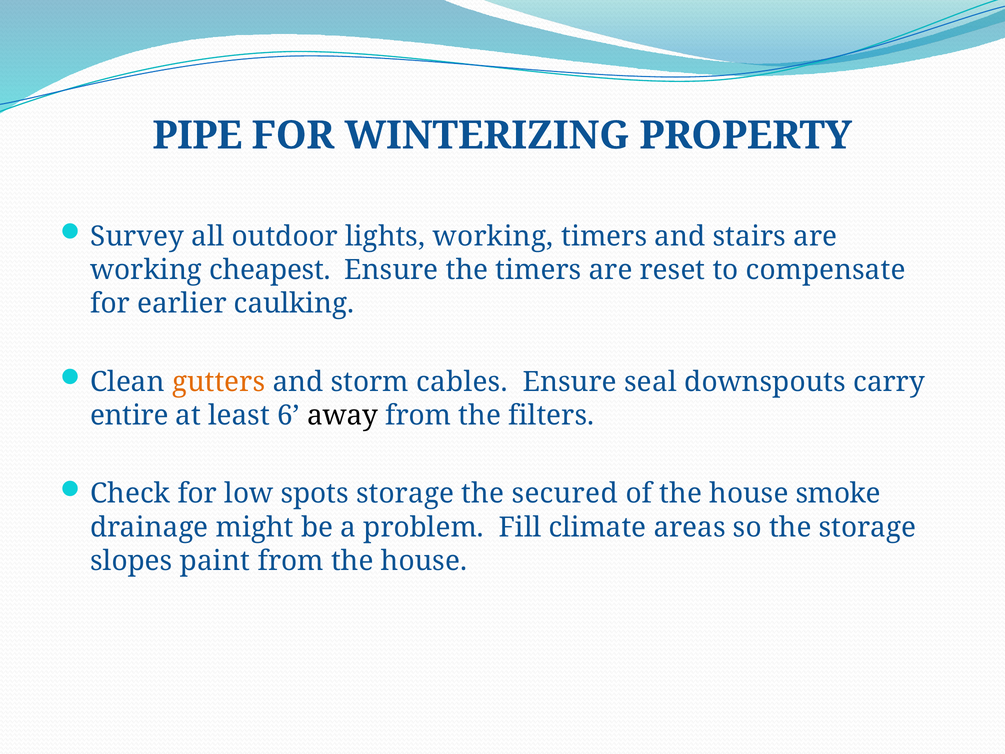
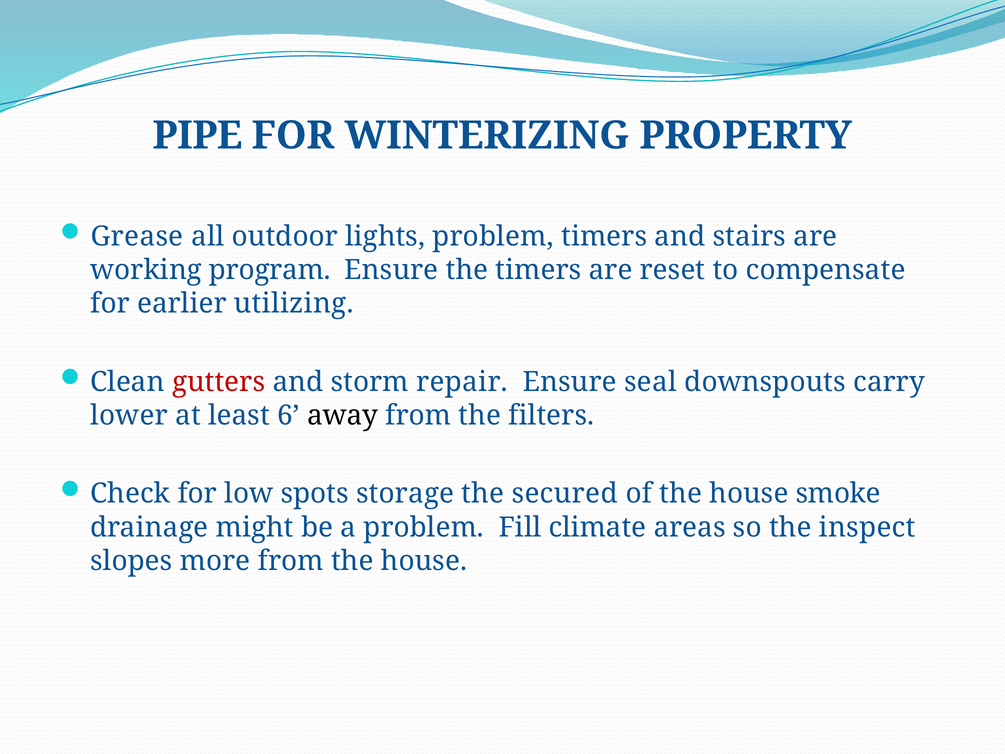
Survey: Survey -> Grease (137, 236)
lights working: working -> problem (493, 236)
cheapest: cheapest -> program (270, 270)
caulking: caulking -> utilizing (294, 304)
gutters colour: orange -> red (219, 382)
cables: cables -> repair (462, 382)
entire: entire -> lower (129, 415)
the storage: storage -> inspect (867, 527)
paint: paint -> more (215, 561)
